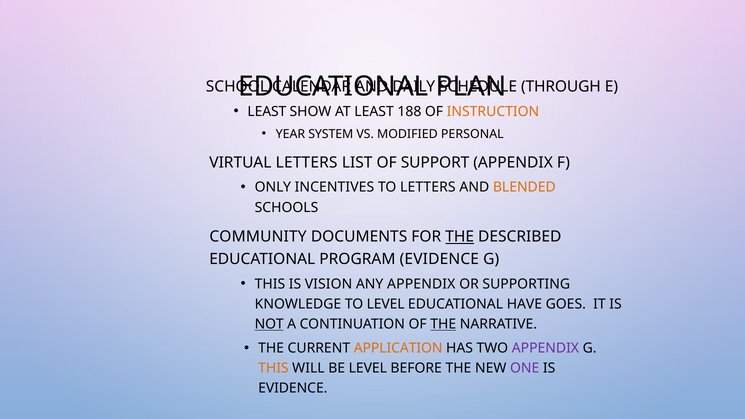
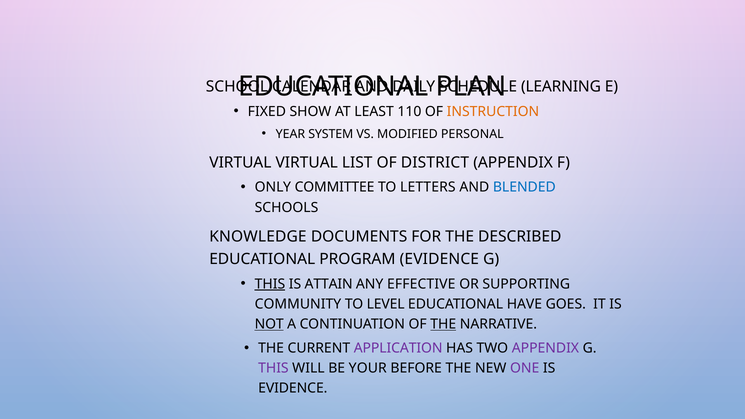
THROUGH: THROUGH -> LEARNING (561, 87)
LEAST: LEAST -> FIXED (267, 112)
188: 188 -> 110 (409, 112)
VIRTUAL LETTERS: LETTERS -> VIRTUAL (307, 163)
SUPPORT: SUPPORT -> DISTRICT (435, 163)
INCENTIVES: INCENTIVES -> COMMITTEE (335, 187)
BLENDED colour: orange -> blue (524, 187)
COMMUNITY: COMMUNITY -> KNOWLEDGE (258, 237)
THE underline: present -> none (460, 237)
THIS underline: none -> present (270, 284)
VISION: VISION -> ATTAIN (329, 284)
ANY APPENDIX: APPENDIX -> EFFECTIVE (421, 284)
KNOWLEDGE: KNOWLEDGE -> COMMUNITY (298, 304)
APPLICATION colour: orange -> purple (398, 348)
THIS colour: orange -> purple (273, 368)
BE LEVEL: LEVEL -> YOUR (368, 368)
